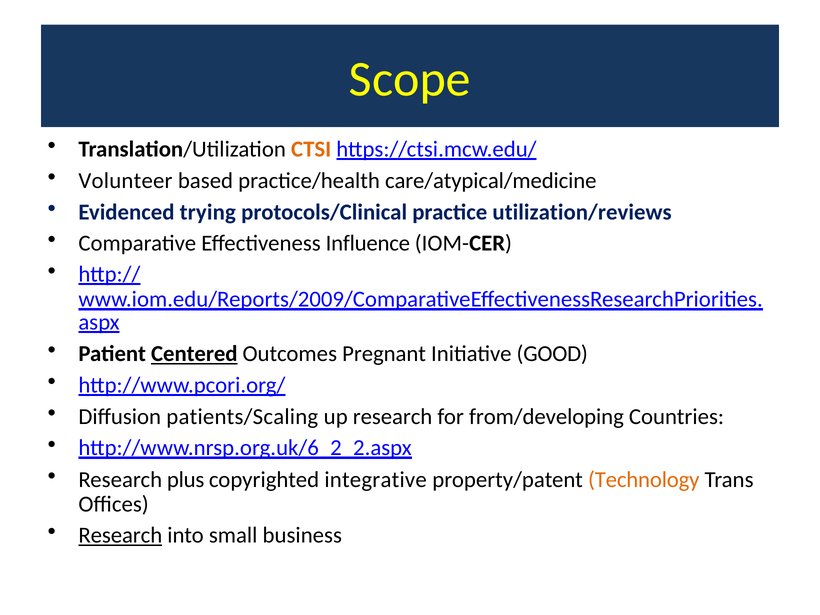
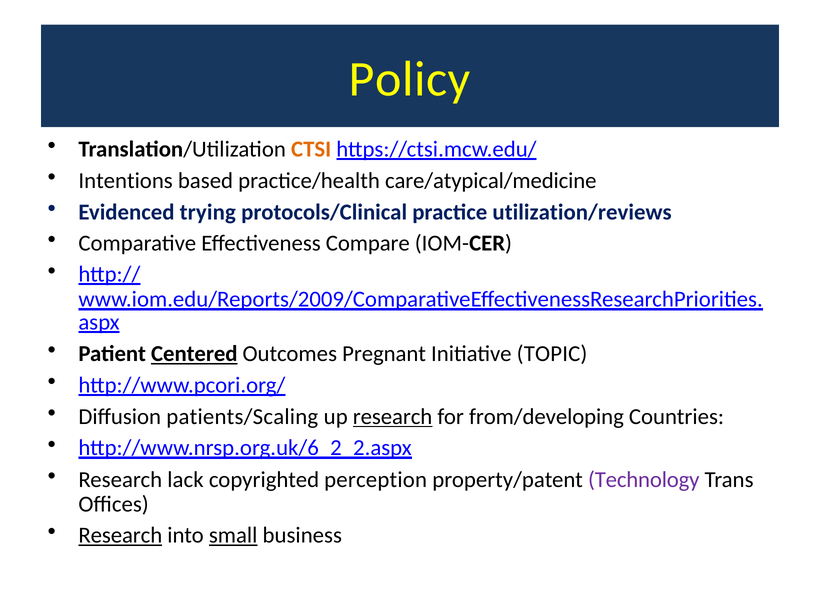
Scope: Scope -> Policy (410, 79)
Volunteer: Volunteer -> Intentions (126, 181)
Influence: Influence -> Compare (368, 243)
GOOD: GOOD -> TOPIC (552, 354)
research underline: none -> present (393, 417)
plus: plus -> lack (185, 480)
integrative: integrative -> perception (376, 480)
Technology colour: orange -> purple (644, 480)
small underline: none -> present (233, 535)
